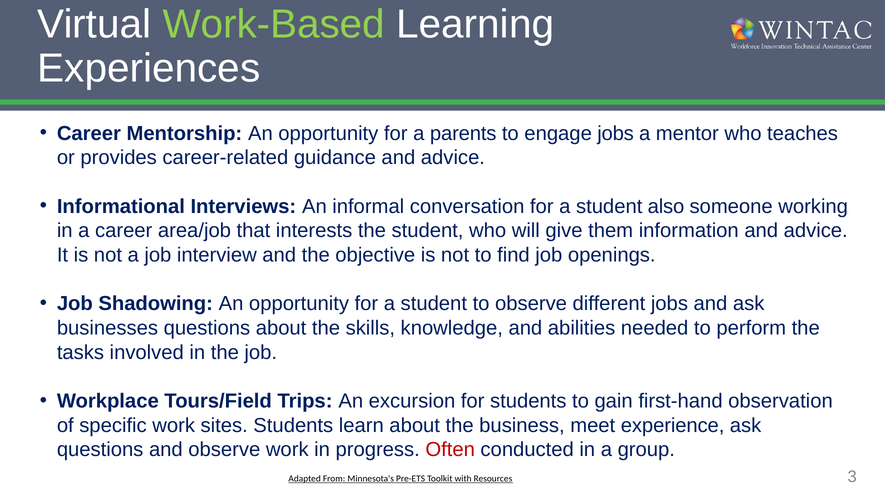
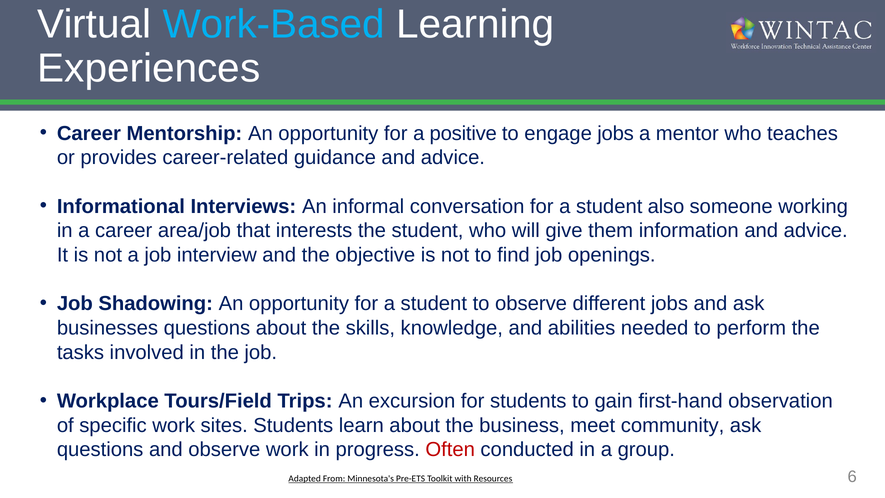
Work-Based colour: light green -> light blue (274, 25)
parents: parents -> positive (463, 133)
experience: experience -> community (673, 425)
3: 3 -> 6 (852, 477)
